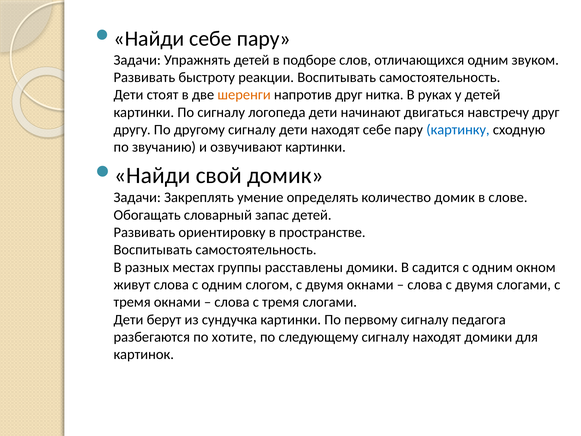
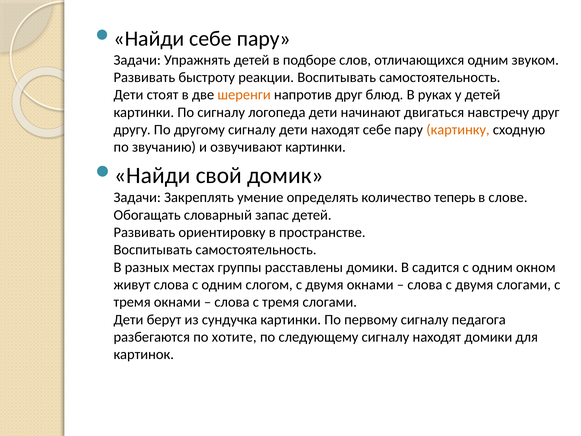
нитка: нитка -> блюд (384, 95)
картинку colour: blue -> orange (458, 130)
количество домик: домик -> теперь (455, 197)
